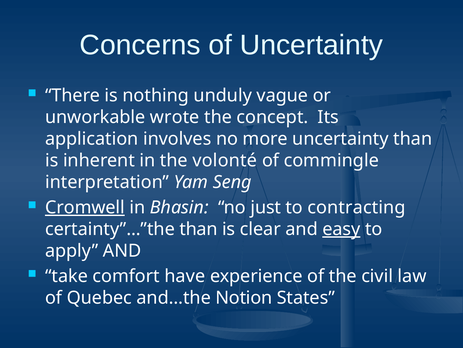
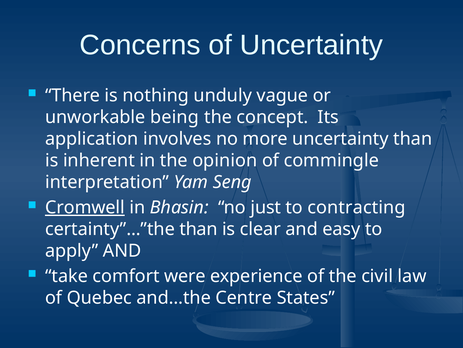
wrote: wrote -> being (175, 117)
volonté: volonté -> opinion (225, 160)
easy underline: present -> none (341, 229)
have: have -> were (185, 276)
Notion: Notion -> Centre (244, 297)
